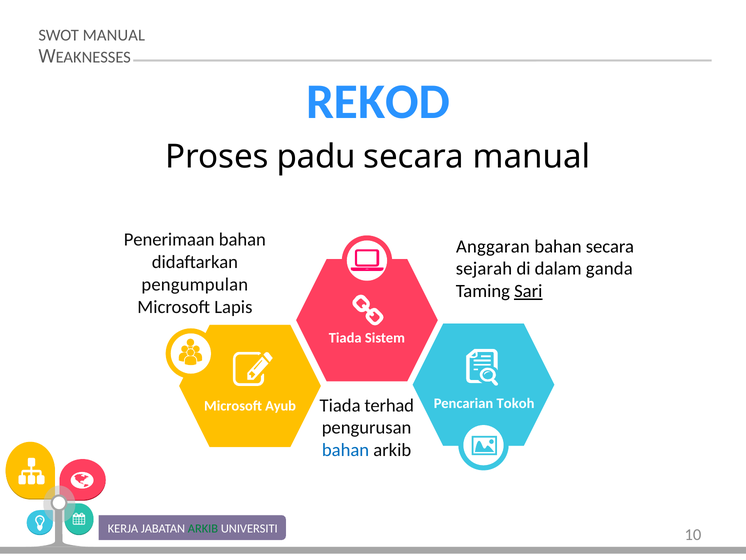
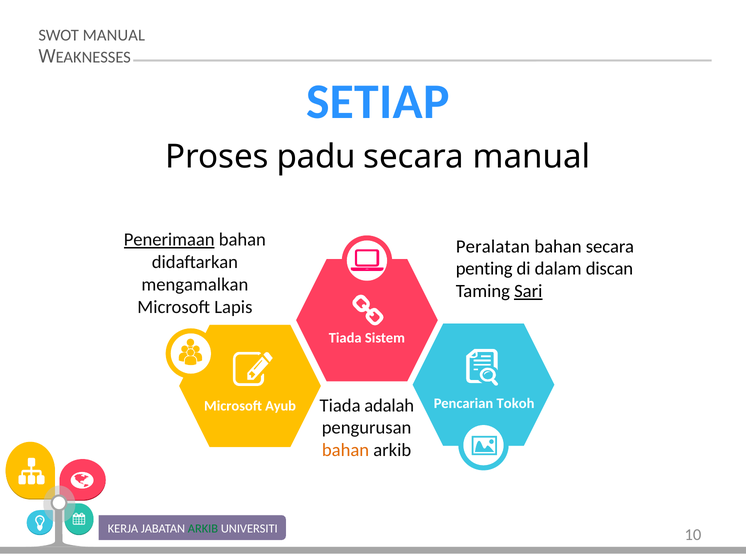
REKOD: REKOD -> SETIAP (378, 102)
Penerimaan underline: none -> present (169, 240)
Anggaran: Anggaran -> Peralatan (493, 246)
sejarah: sejarah -> penting (484, 269)
ganda: ganda -> discan (609, 269)
pengumpulan: pengumpulan -> mengamalkan (195, 284)
terhad: terhad -> adalah (389, 405)
bahan colour: blue -> orange (346, 450)
